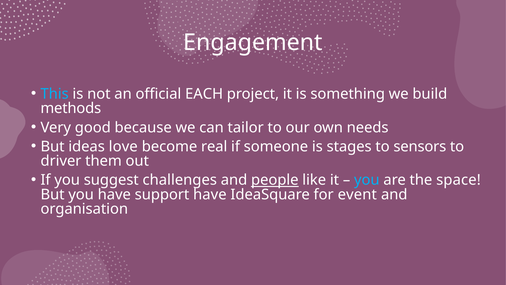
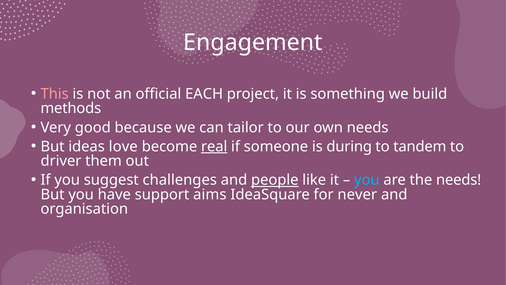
This colour: light blue -> pink (55, 94)
real underline: none -> present (214, 146)
stages: stages -> during (349, 146)
sensors: sensors -> tandem (420, 146)
the space: space -> needs (459, 180)
support have: have -> aims (210, 194)
event: event -> never (357, 194)
